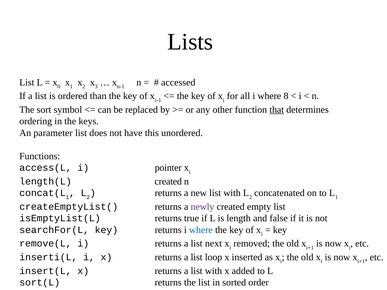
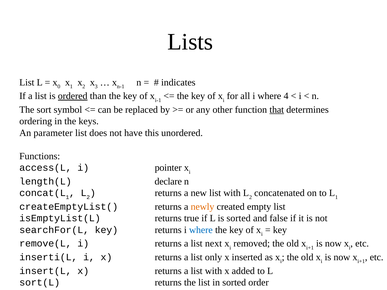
accessed: accessed -> indicates (178, 82)
ordered underline: none -> present (73, 96)
8: 8 -> 4 (286, 96)
length(L created: created -> declare (168, 182)
newly colour: purple -> orange (203, 207)
is length: length -> sorted (239, 218)
loop: loop -> only (214, 257)
